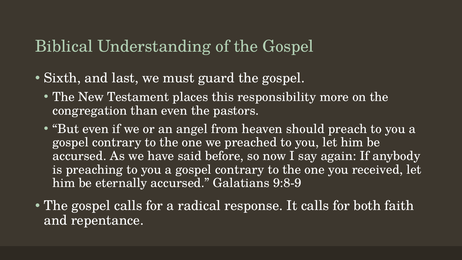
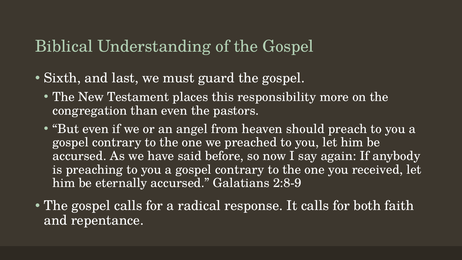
9:8-9: 9:8-9 -> 2:8-9 (287, 183)
